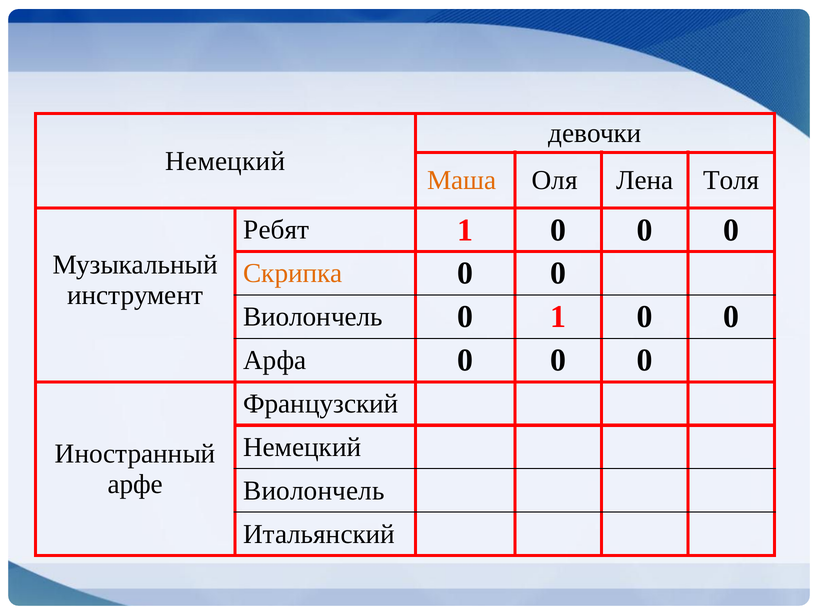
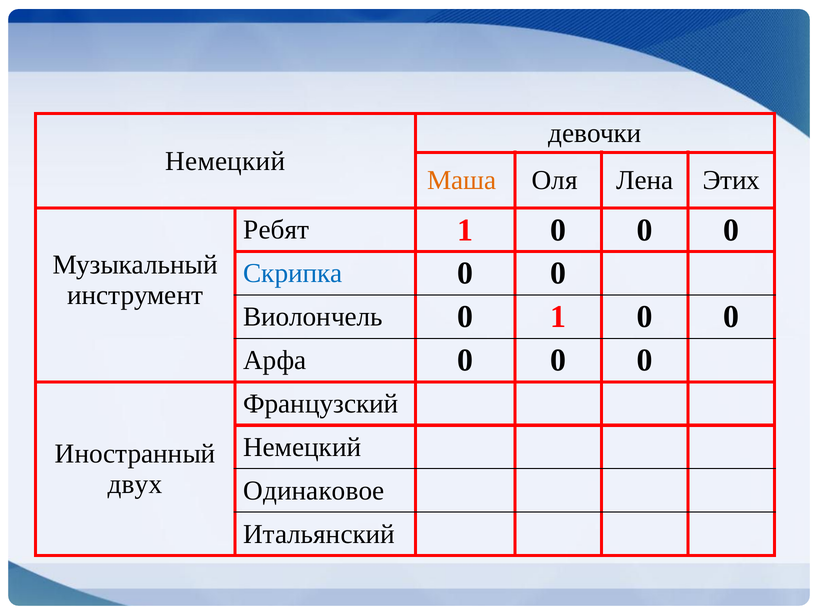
Толя: Толя -> Этих (731, 180)
Скрипка colour: orange -> blue (293, 273)
арфе: арфе -> двух (135, 484)
Виолончель: Виолончель -> Одинаковое (314, 490)
